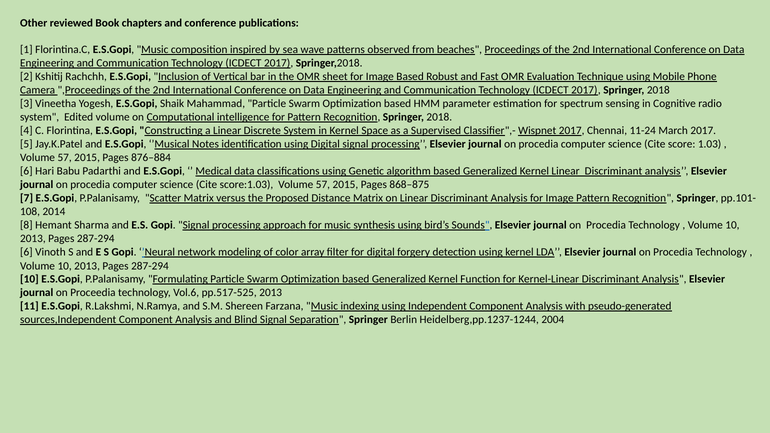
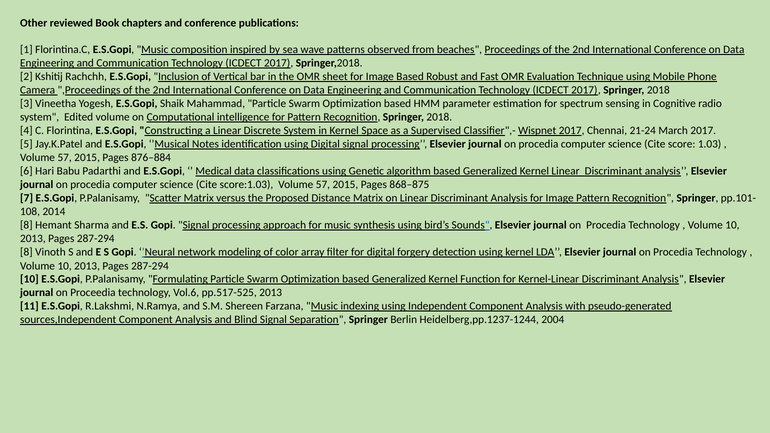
11-24: 11-24 -> 21-24 (643, 131)
6: 6 -> 8 (26, 252)
